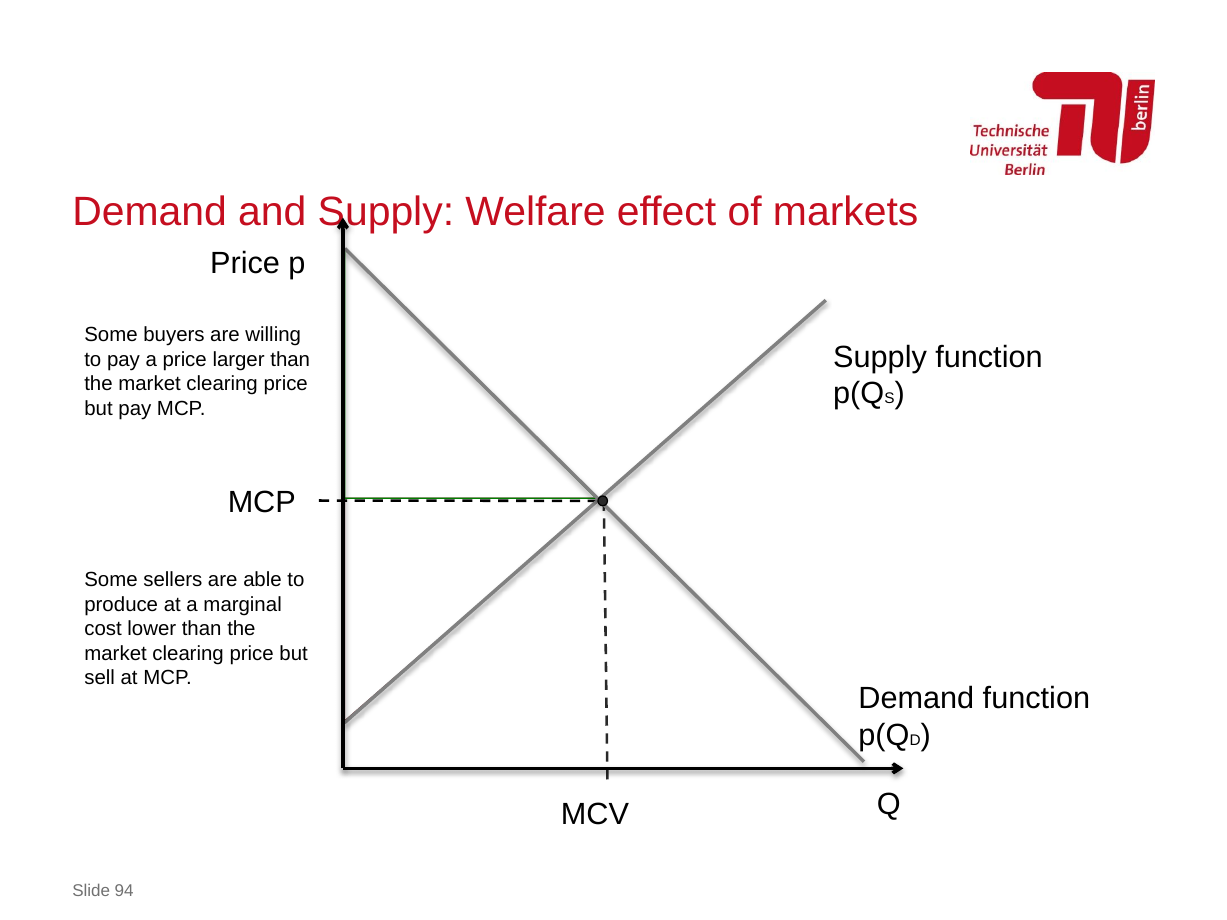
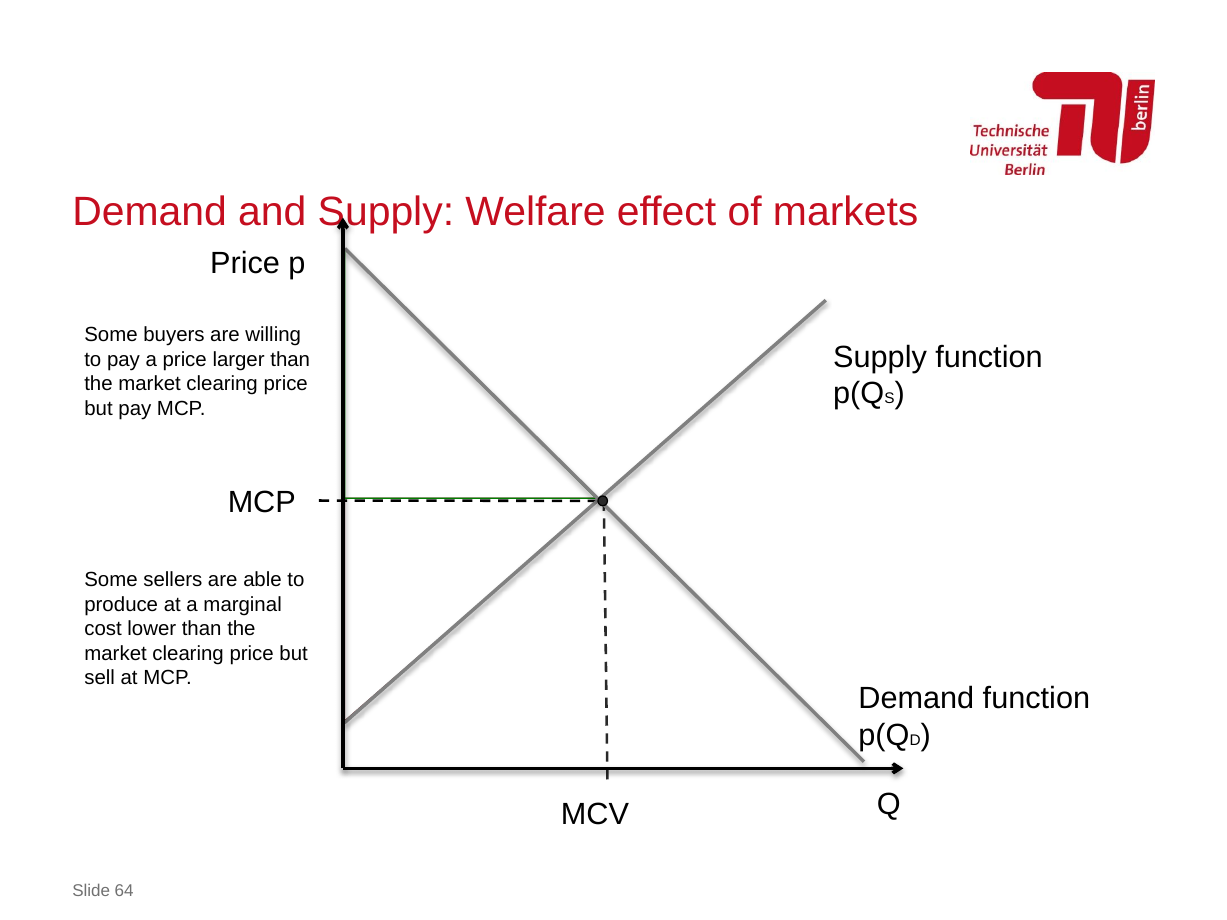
94: 94 -> 64 (124, 891)
